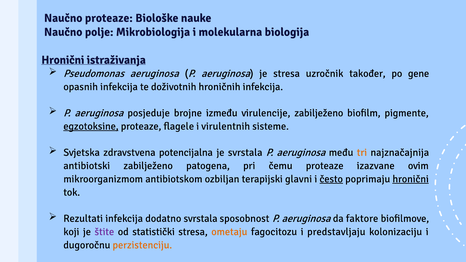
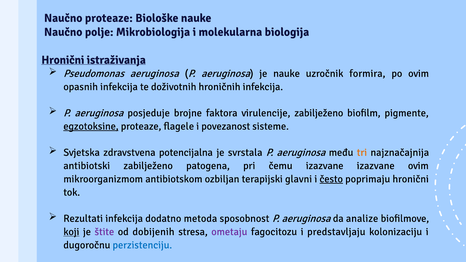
je stresa: stresa -> nauke (287, 73)
također: također -> formira (367, 73)
po gene: gene -> ovim (419, 73)
između: između -> faktora (222, 113)
virulentnih: virulentnih -> povezanost (226, 126)
čemu proteaze: proteaze -> izazvane (325, 166)
hronični underline: present -> none (411, 179)
dodatno svrstala: svrstala -> metoda (200, 219)
faktore: faktore -> analize (362, 219)
koji underline: none -> present (71, 232)
statistički: statistički -> dobijenih (153, 232)
ometaju colour: orange -> purple (229, 232)
perzistenciju colour: orange -> blue (142, 245)
